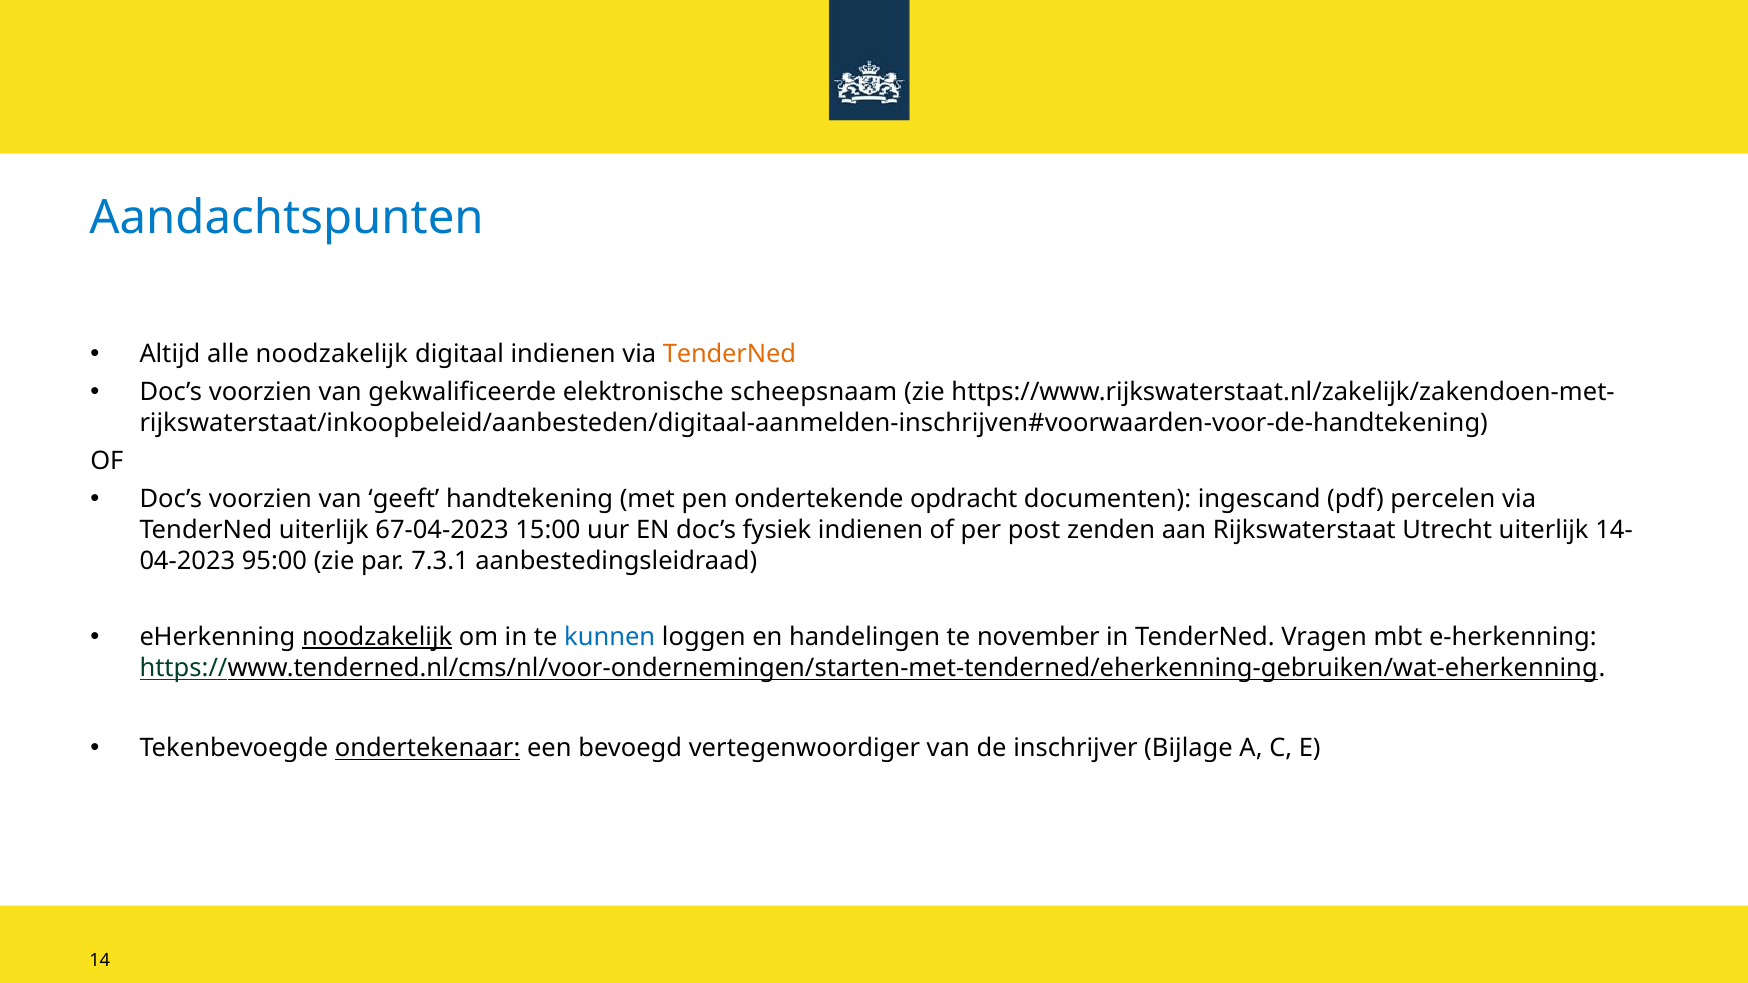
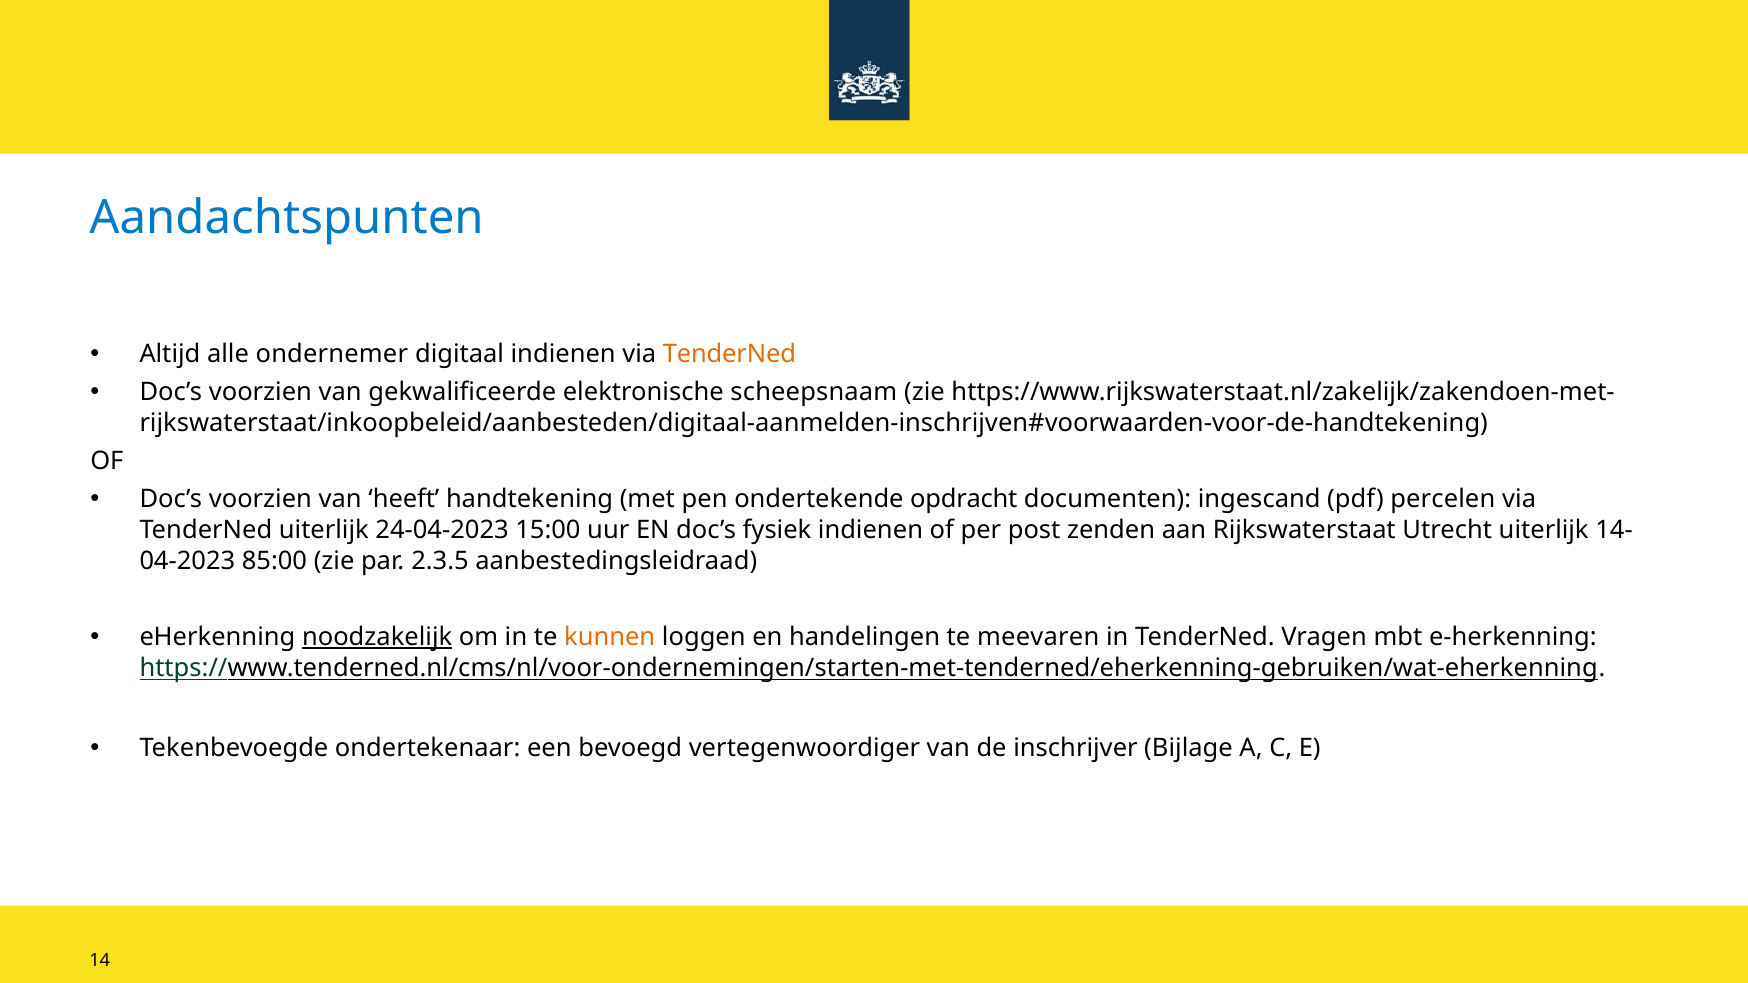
alle noodzakelijk: noodzakelijk -> ondernemer (332, 354)
geeft: geeft -> heeft (404, 500)
67-04-2023: 67-04-2023 -> 24-04-2023 (442, 530)
95:00: 95:00 -> 85:00 (274, 561)
7.3.1: 7.3.1 -> 2.3.5 (440, 561)
kunnen colour: blue -> orange (610, 637)
november: november -> meevaren (1038, 637)
ondertekenaar underline: present -> none (428, 749)
